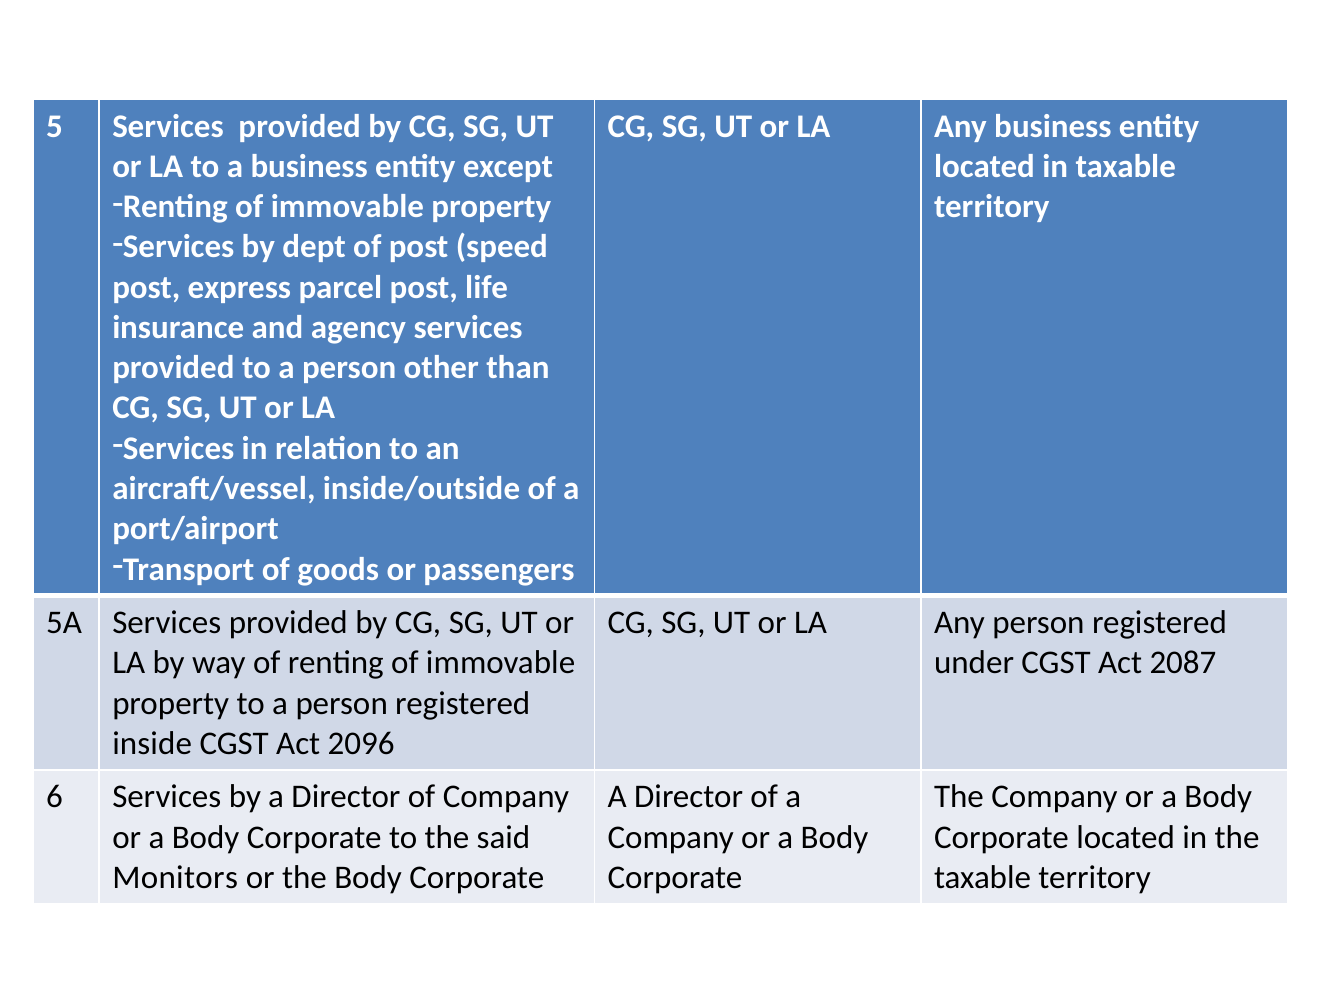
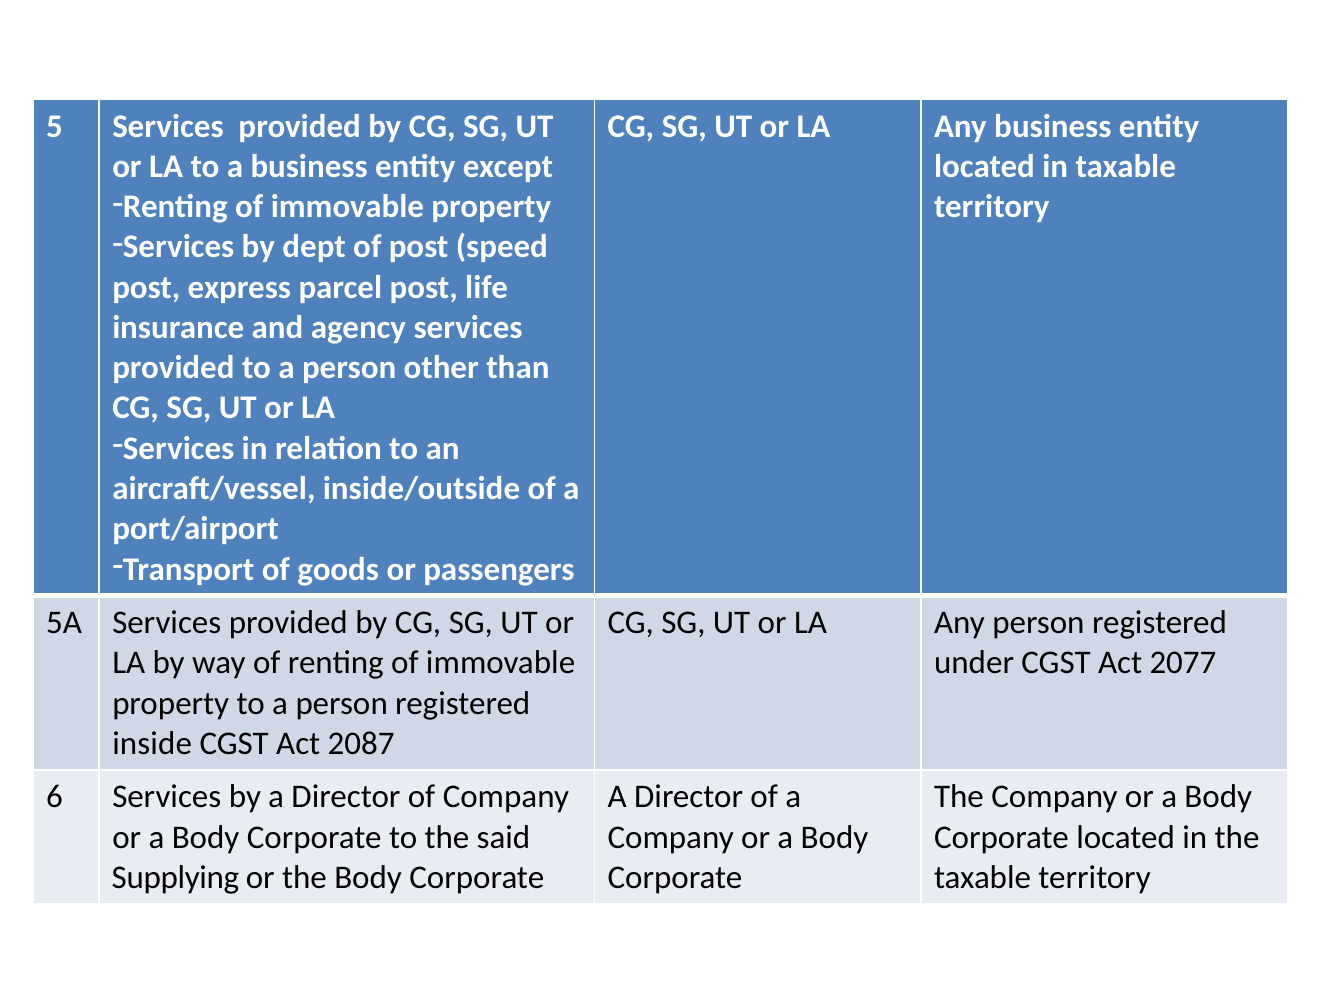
2087: 2087 -> 2077 (1183, 663)
2096: 2096 -> 2087 (361, 744)
Monitors: Monitors -> Supplying (175, 878)
